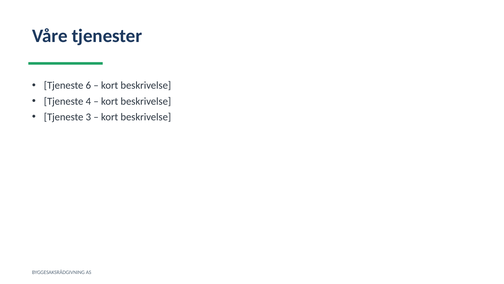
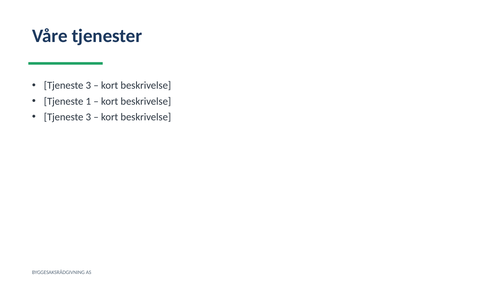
6: 6 -> 3 (88, 85)
4: 4 -> 1 (88, 101)
